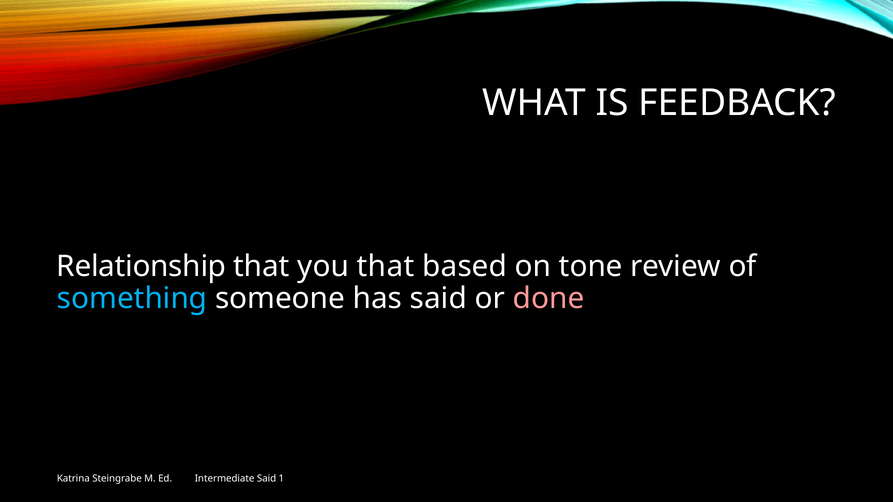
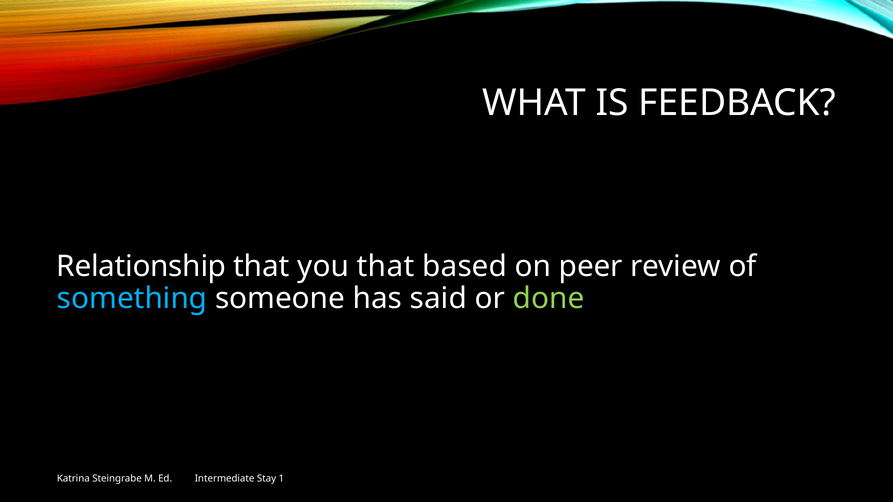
tone: tone -> peer (591, 267)
done colour: pink -> light green (549, 299)
Intermediate Said: Said -> Stay (267, 479)
